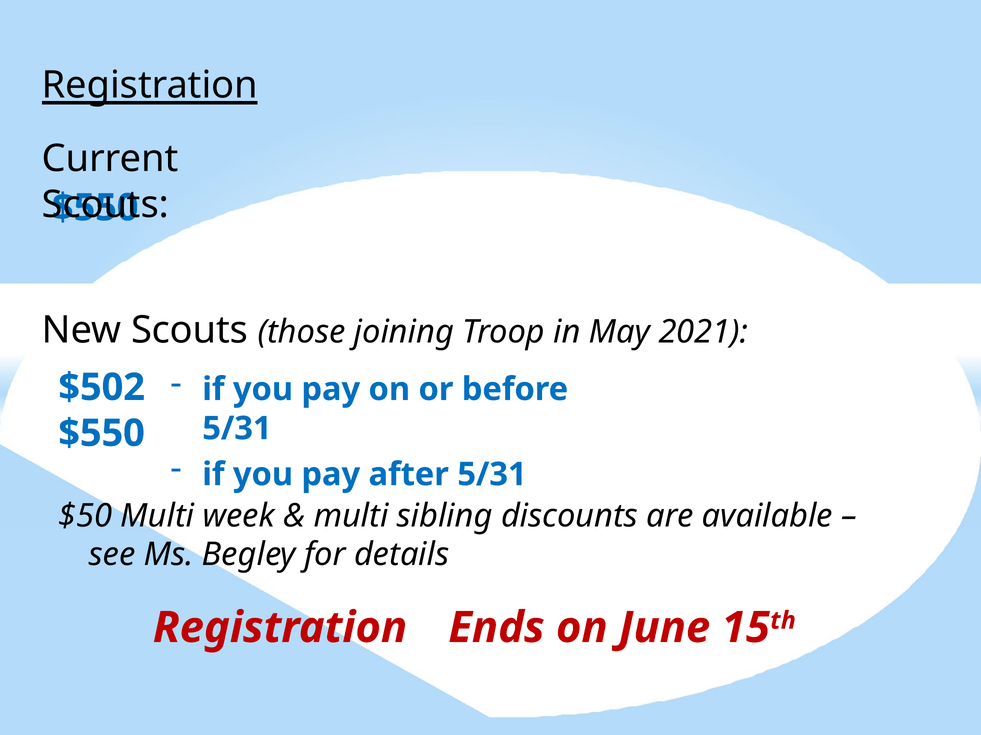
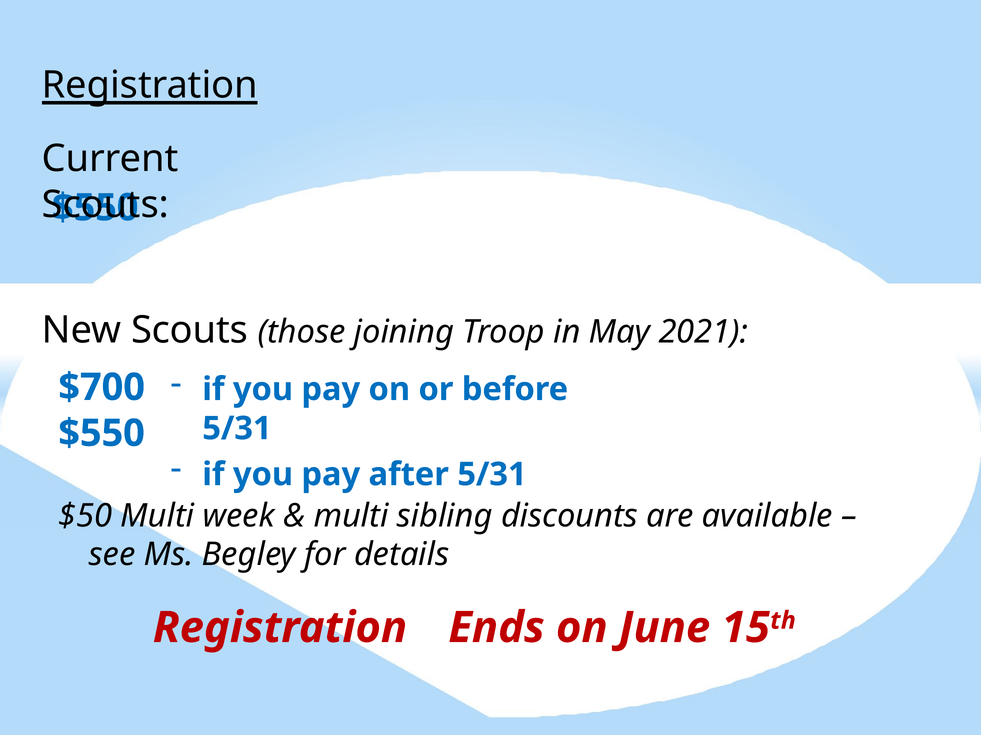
$502: $502 -> $700 (102, 388)
